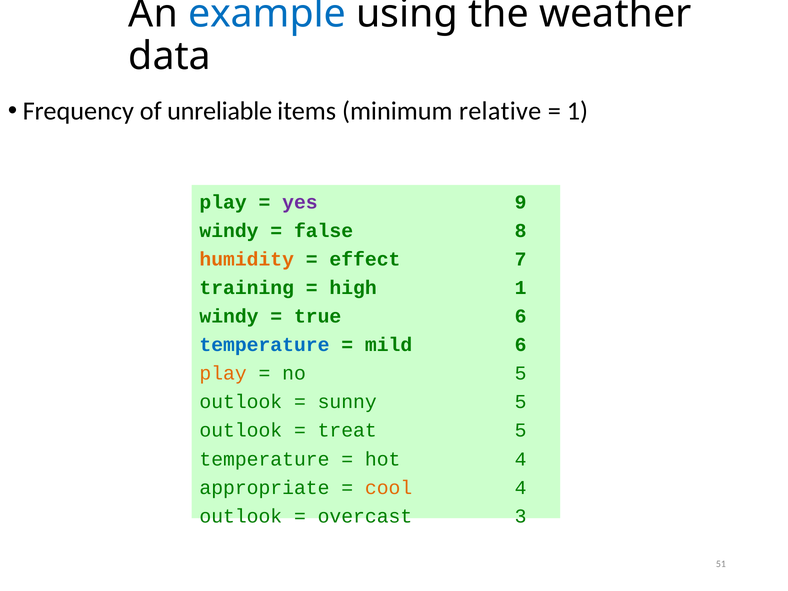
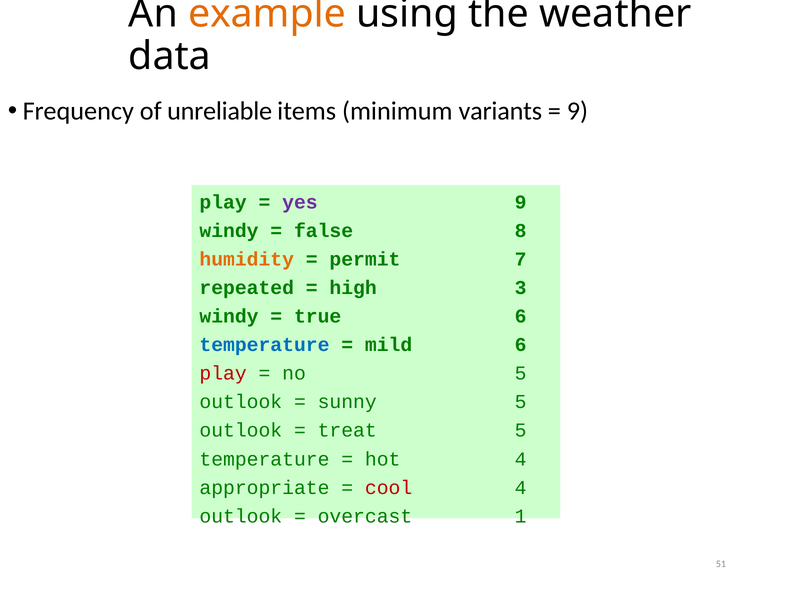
example colour: blue -> orange (267, 14)
relative: relative -> variants (500, 111)
1: 1 -> 9 (577, 111)
effect: effect -> permit (365, 259)
training: training -> repeated (247, 288)
high 1: 1 -> 3 (521, 288)
play colour: orange -> red (223, 373)
cool colour: orange -> red (389, 488)
3: 3 -> 1 (521, 516)
